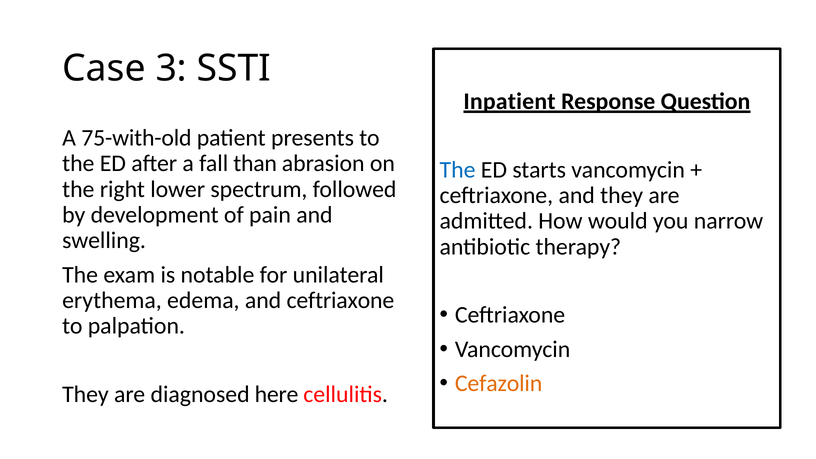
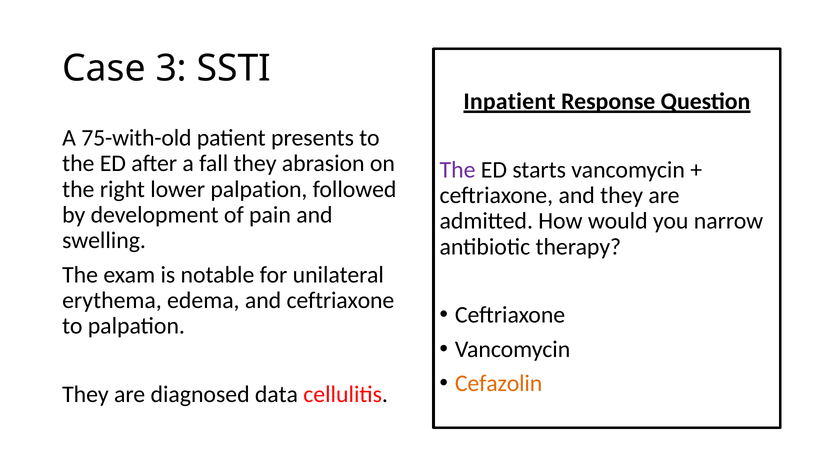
fall than: than -> they (255, 164)
The colour: blue -> purple (458, 170)
lower spectrum: spectrum -> palpation (259, 189)
here: here -> data (276, 394)
